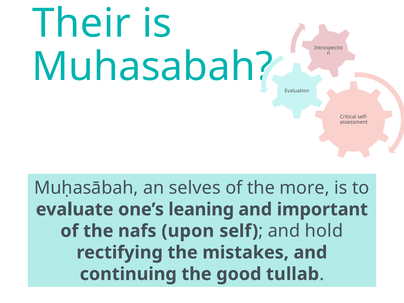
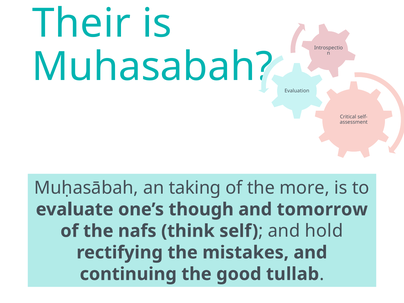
selves: selves -> taking (195, 188)
leaning: leaning -> though (201, 209)
important: important -> tomorrow (322, 209)
upon: upon -> think (188, 231)
